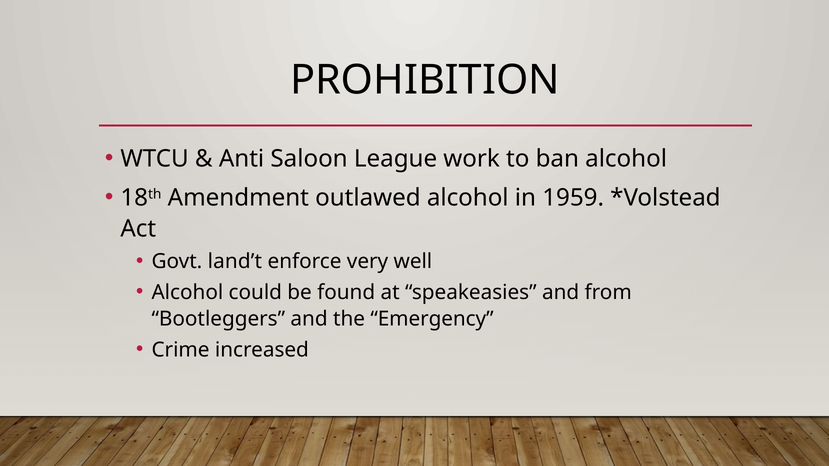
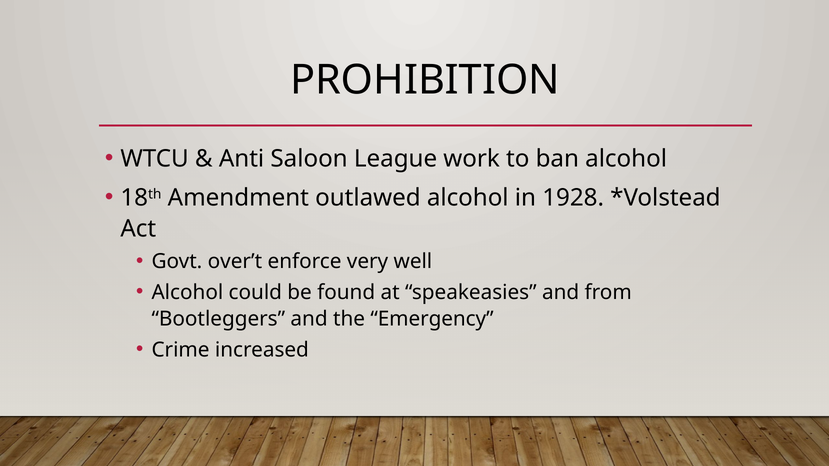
1959: 1959 -> 1928 (573, 198)
land’t: land’t -> over’t (235, 262)
